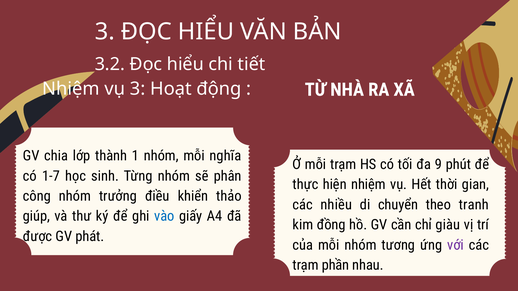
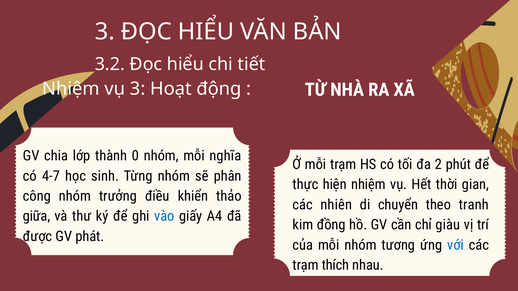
1: 1 -> 0 (135, 156)
9: 9 -> 2 (438, 165)
1-7: 1-7 -> 4-7 (51, 176)
nhiều: nhiều -> nhiên (336, 205)
giúp: giúp -> giữa (36, 216)
với colour: purple -> blue (456, 245)
phần: phần -> thích (335, 265)
